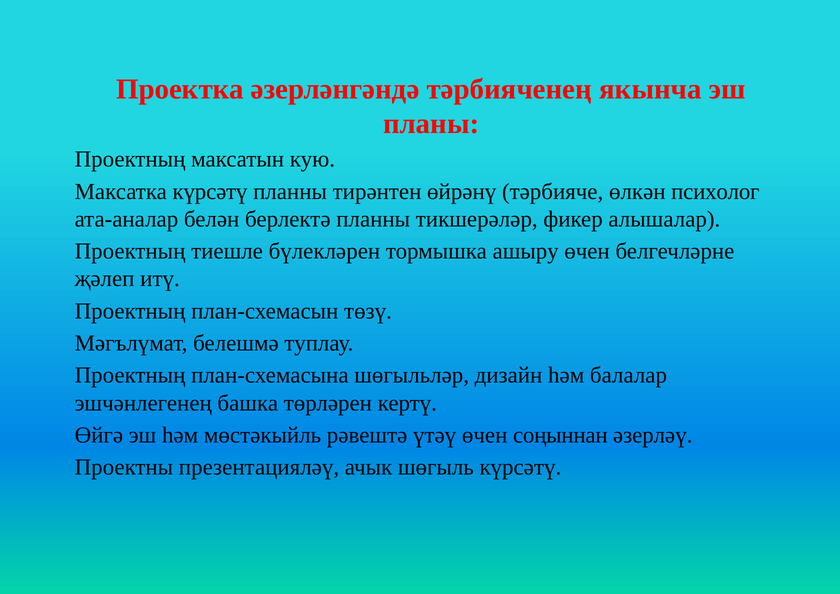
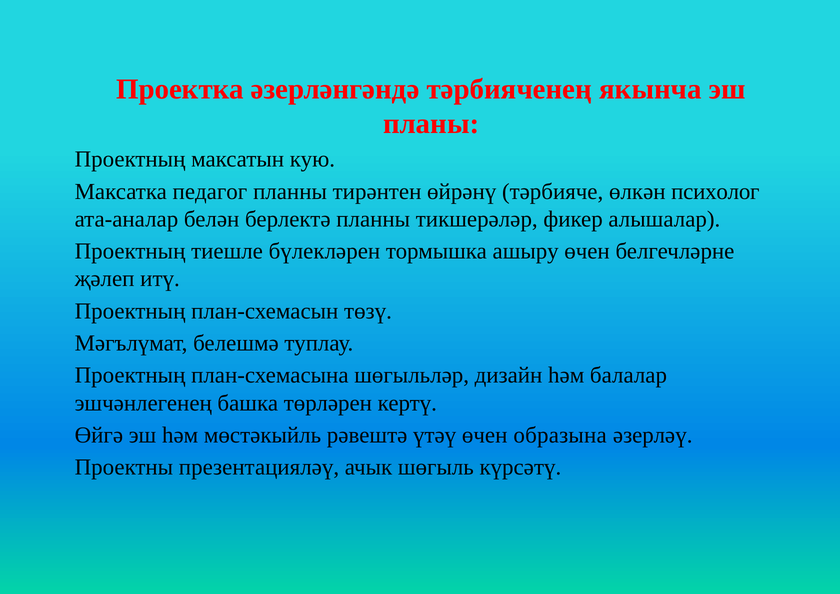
Максатка күрсәтү: күрсәтү -> педагог (210, 191)
соңыннан: соңыннан -> образына (560, 435)
